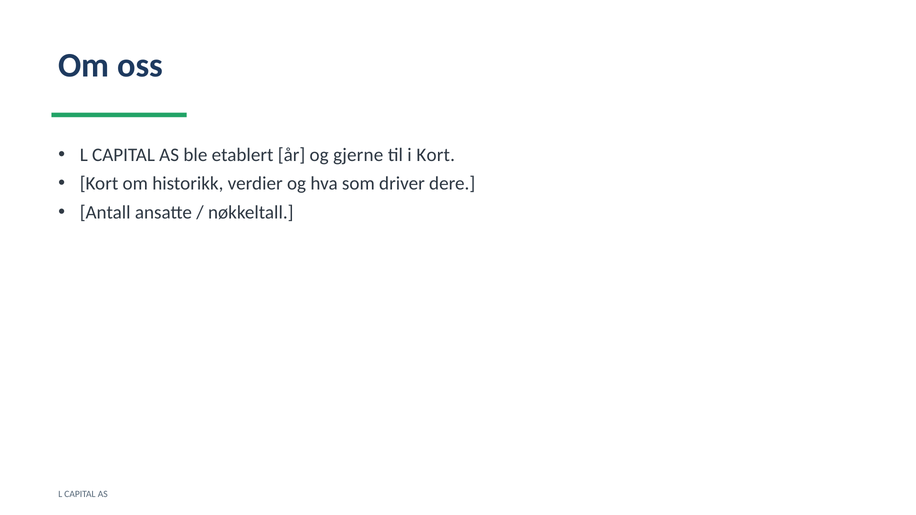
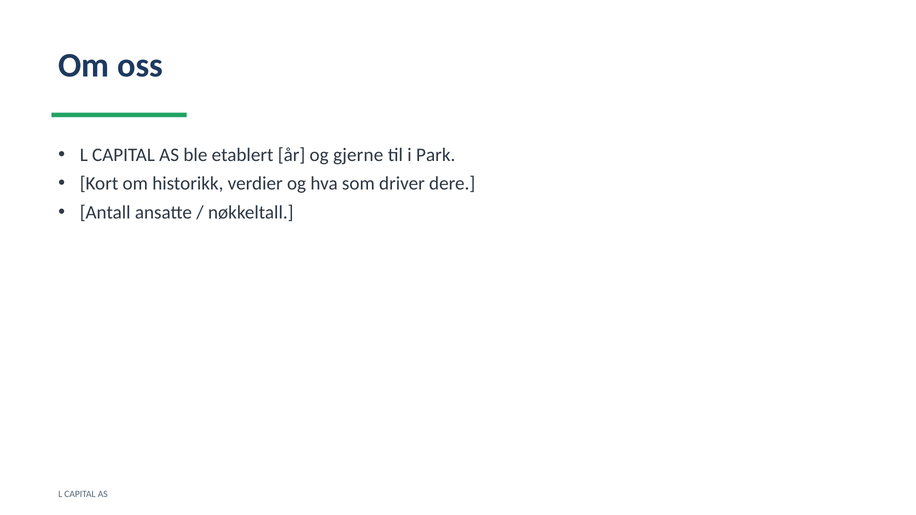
i Kort: Kort -> Park (436, 155)
